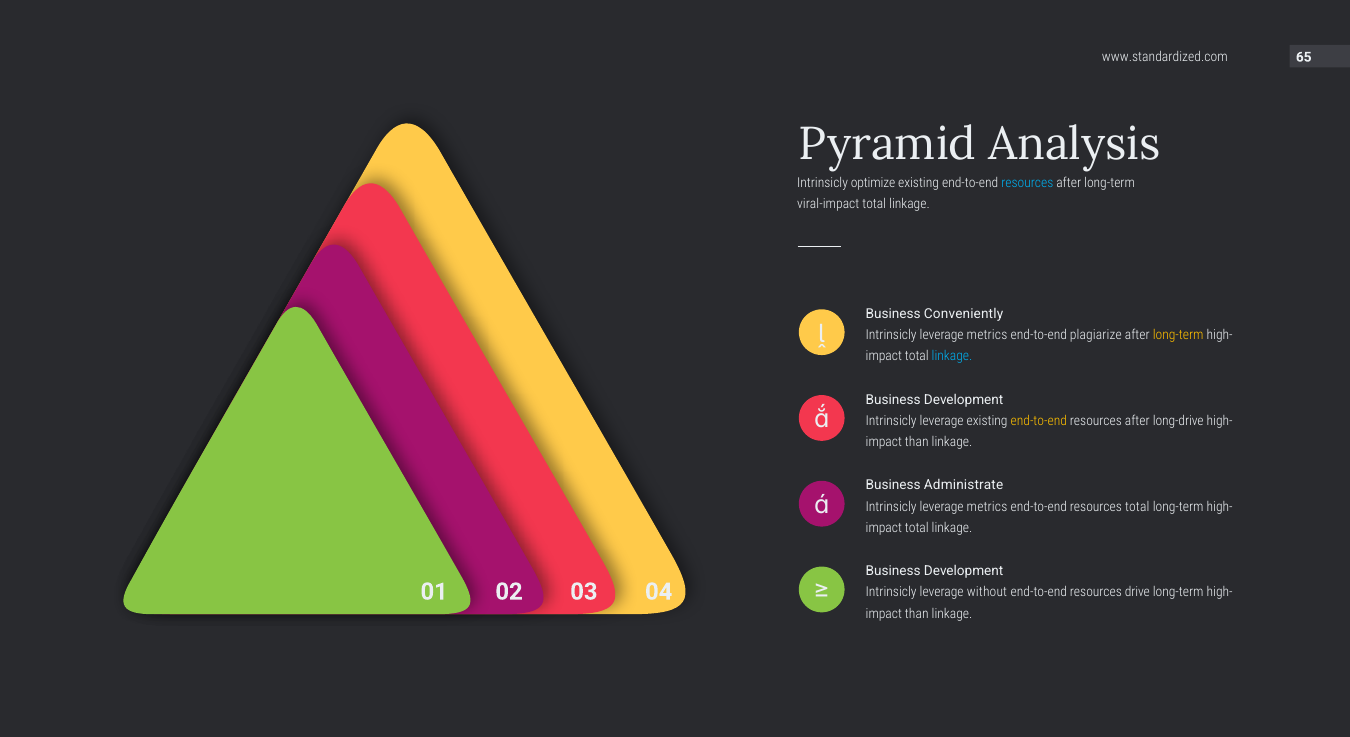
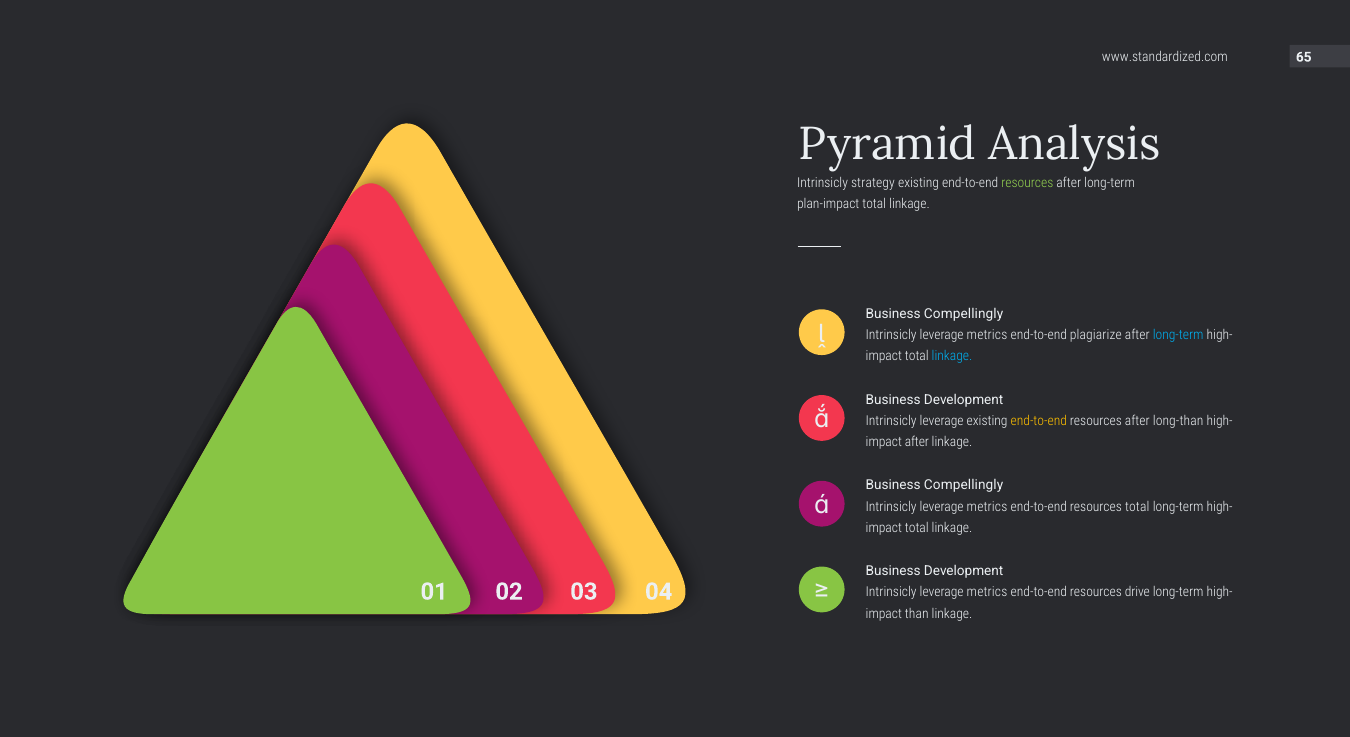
optimize: optimize -> strategy (873, 183)
resources colour: light blue -> light green (1027, 183)
viral-impact: viral-impact -> plan-impact (828, 204)
Conveniently: Conveniently -> Compellingly (964, 314)
long-term colour: yellow -> light blue (1178, 335)
long-drive: long-drive -> long-than (1178, 421)
than: than -> after (917, 442)
Administrate: Administrate -> Compellingly (964, 485)
without: without -> metrics (987, 592)
